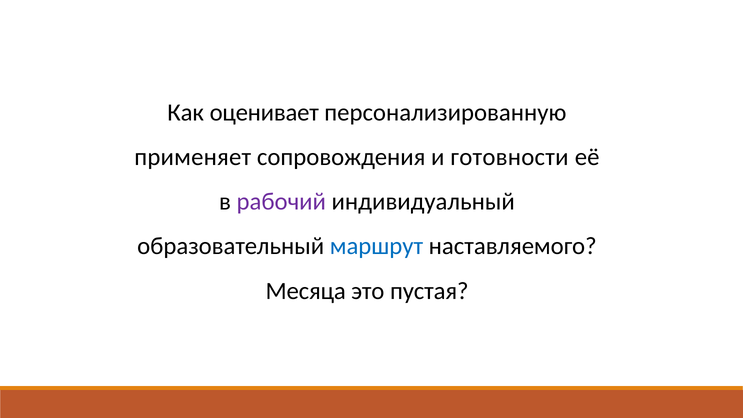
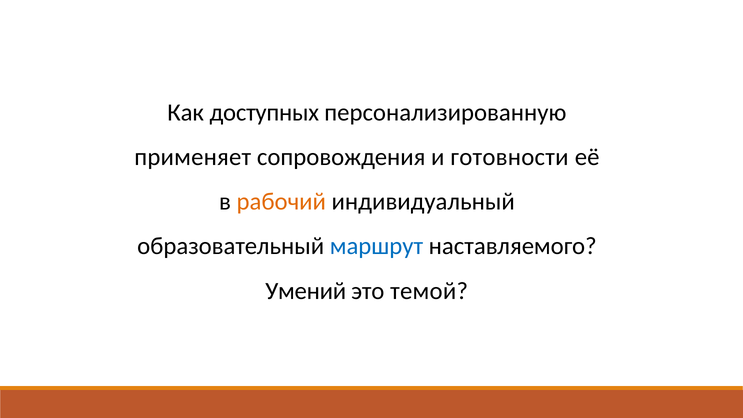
оценивает: оценивает -> доступных (264, 112)
рабочий colour: purple -> orange (281, 202)
Месяца: Месяца -> Умений (306, 291)
пустая: пустая -> темой (429, 291)
